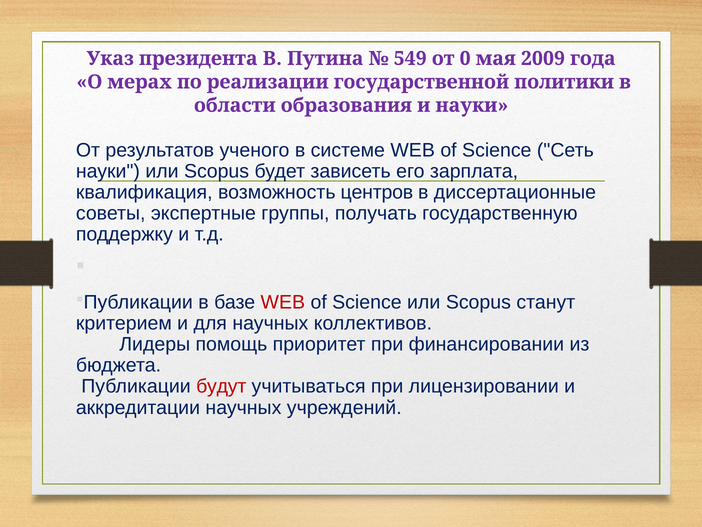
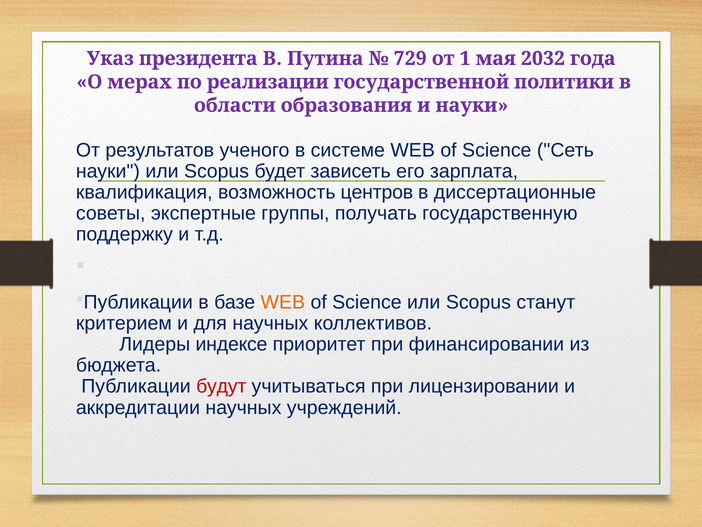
549: 549 -> 729 (410, 58)
0: 0 -> 1 (465, 58)
2009: 2009 -> 2032 (543, 58)
WEB colour: red -> orange (283, 302)
помощь: помощь -> индексе (232, 344)
